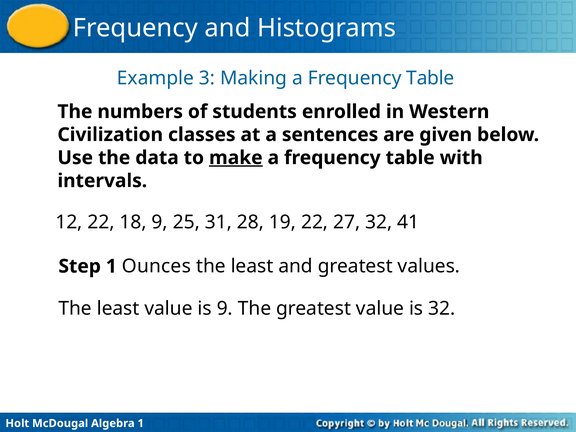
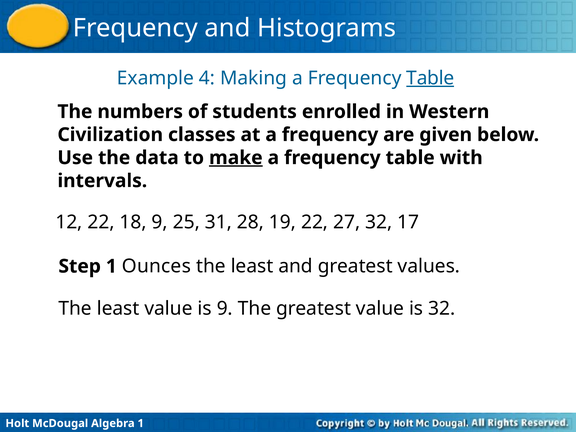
3: 3 -> 4 (207, 78)
Table underline: none -> present (430, 78)
at a sentences: sentences -> frequency (330, 135)
41: 41 -> 17 (408, 222)
